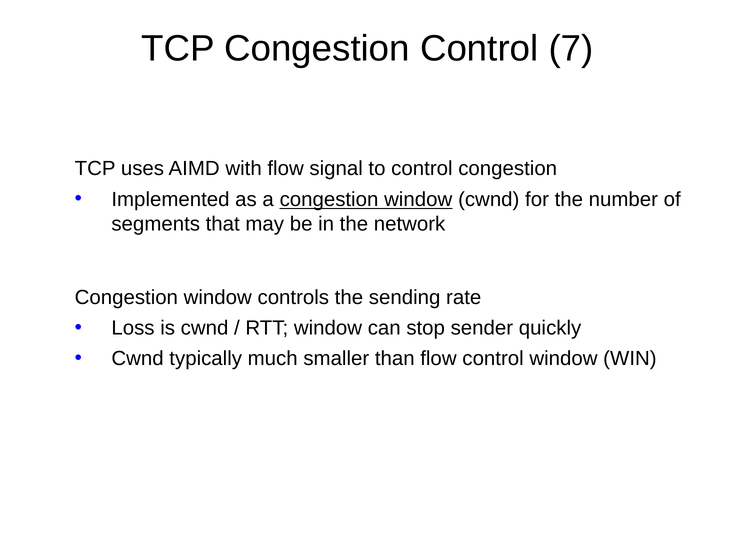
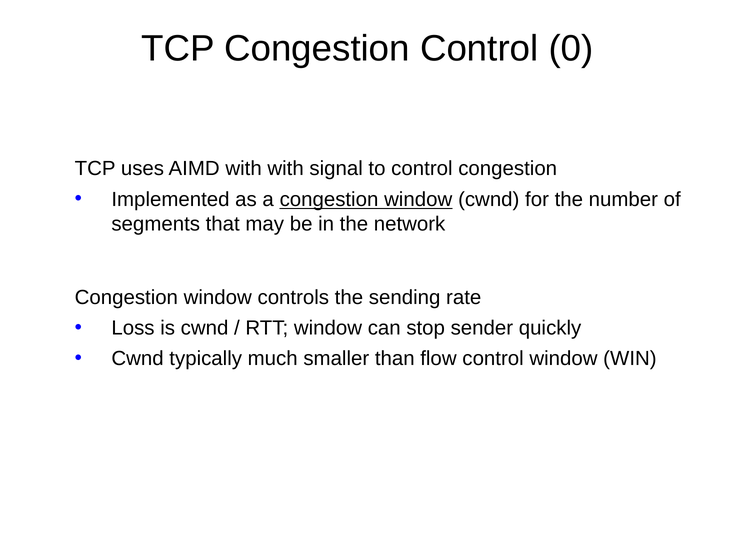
7: 7 -> 0 (571, 48)
with flow: flow -> with (286, 169)
